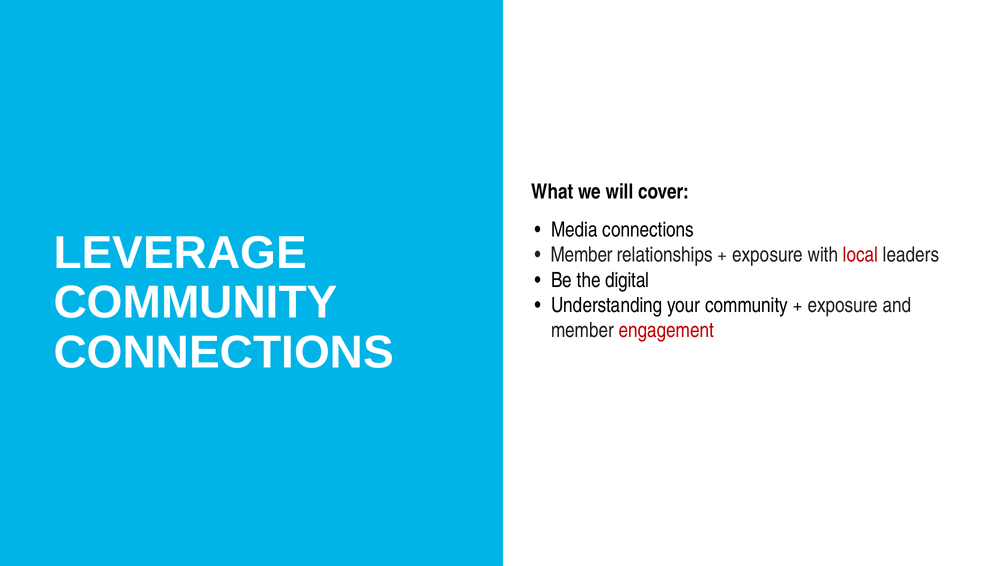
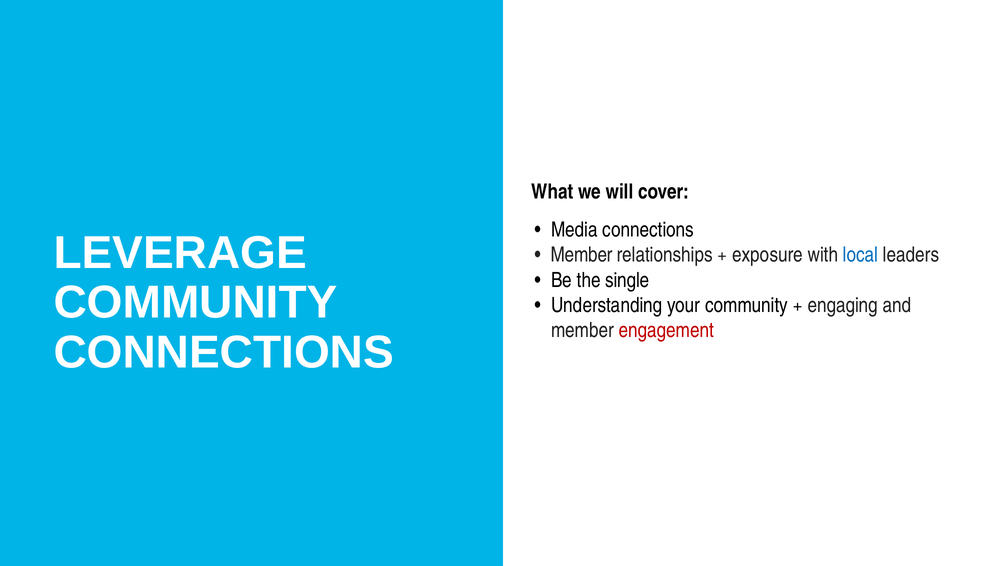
local colour: red -> blue (861, 255)
digital: digital -> single (627, 280)
exposure: exposure -> engaging (843, 305)
